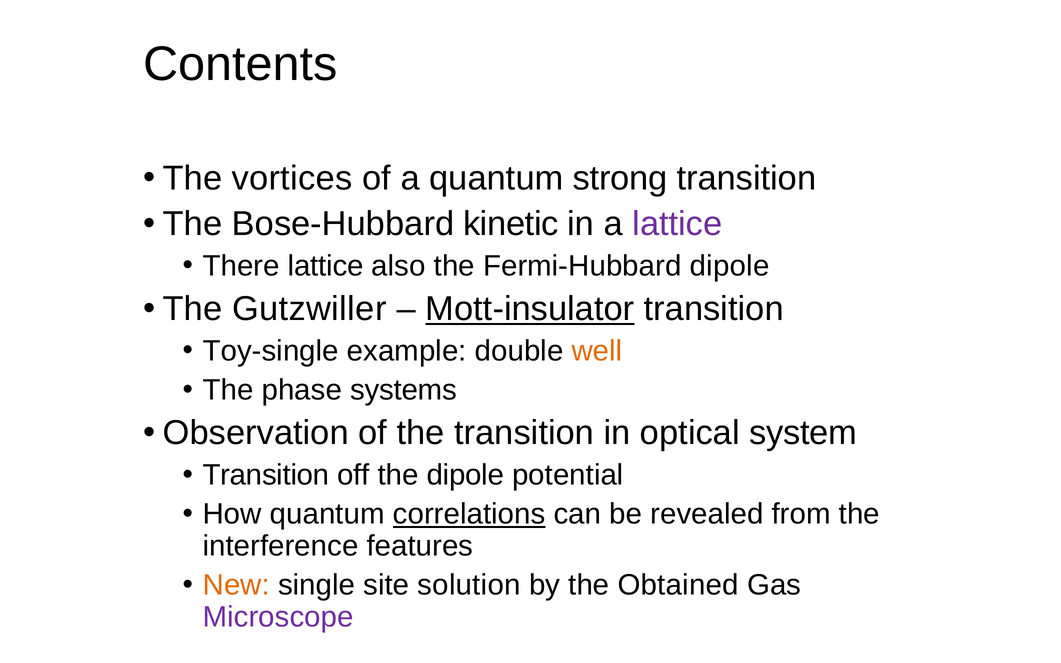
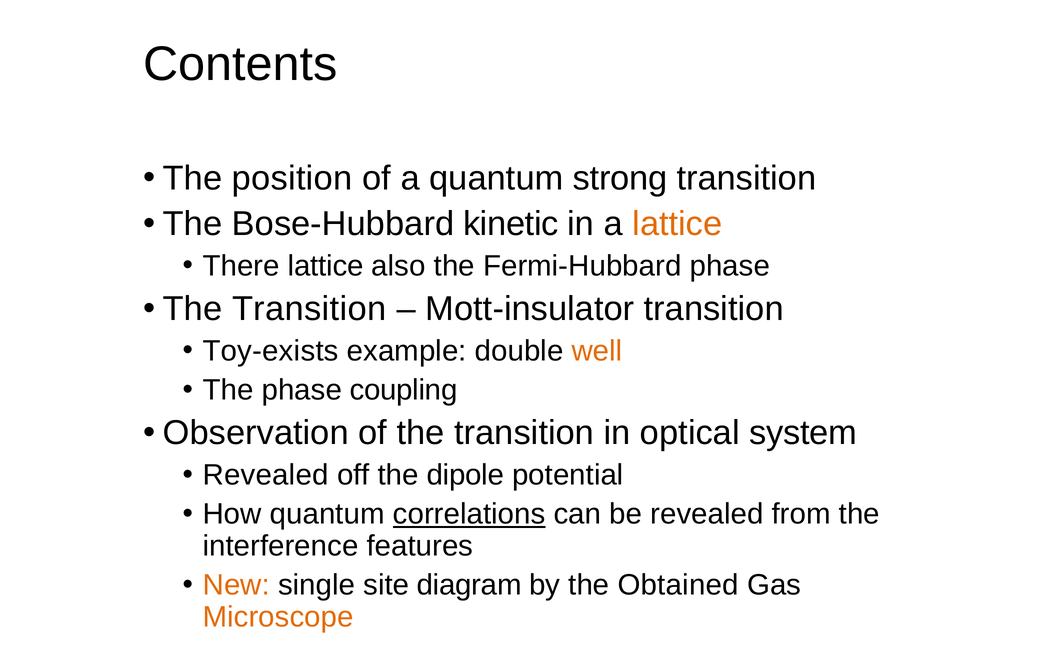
vortices: vortices -> position (292, 178)
lattice colour: purple -> orange (677, 224)
Fermi-Hubbard dipole: dipole -> phase (730, 266)
Gutzwiller: Gutzwiller -> Transition (309, 309)
Mott-insulator underline: present -> none (530, 309)
Toy-single: Toy-single -> Toy-exists (271, 351)
systems: systems -> coupling (404, 390)
Transition: Transition -> Revealed (266, 475)
solution: solution -> diagram (469, 585)
Microscope colour: purple -> orange (278, 617)
